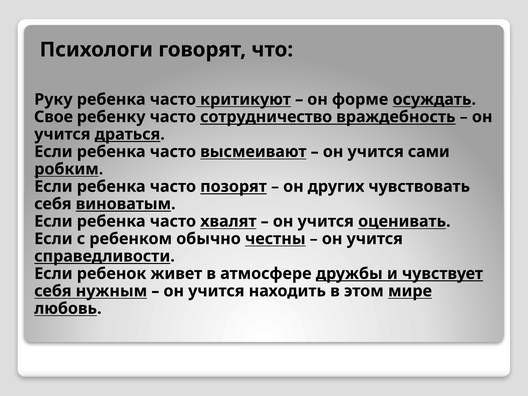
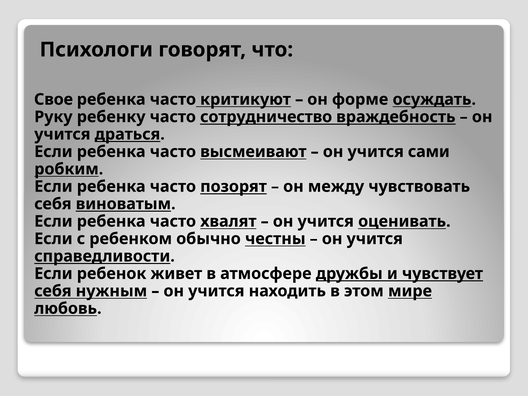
Руку: Руку -> Свое (53, 99)
Свое: Свое -> Руку (53, 117)
других: других -> между (336, 187)
